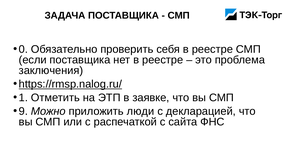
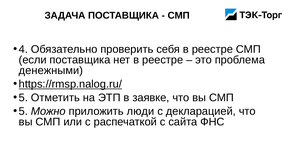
0: 0 -> 4 (23, 49)
заключения: заключения -> денежными (51, 70)
1: 1 -> 5 (23, 98)
9: 9 -> 5 (23, 111)
